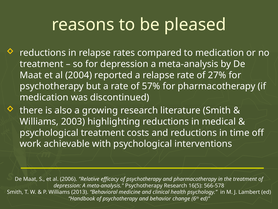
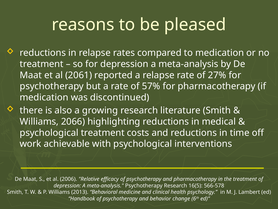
2004: 2004 -> 2061 (79, 75)
2003: 2003 -> 2066 (73, 121)
